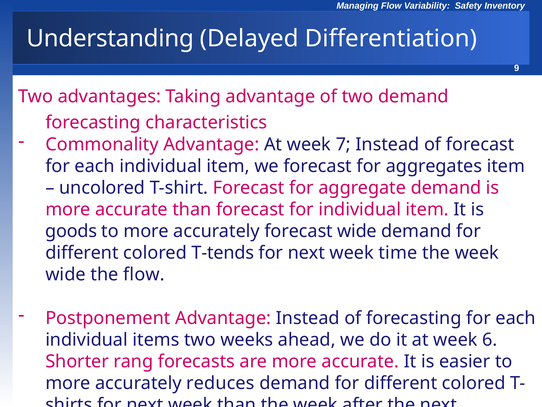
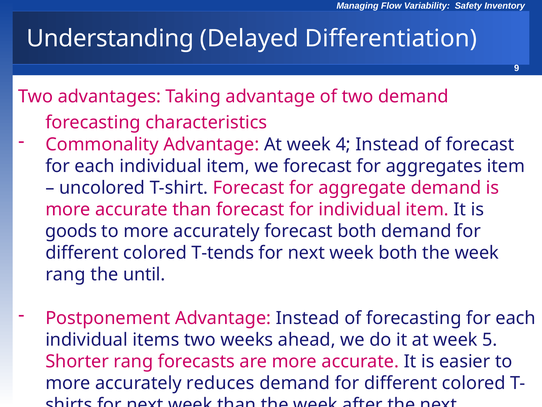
7: 7 -> 4 (343, 144)
forecast wide: wide -> both (357, 231)
week time: time -> both (398, 253)
wide: wide -> rang (66, 274)
the flow: flow -> until (144, 274)
6: 6 -> 5 (490, 339)
